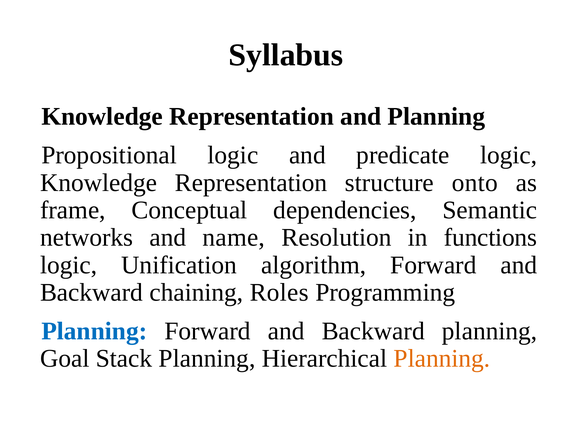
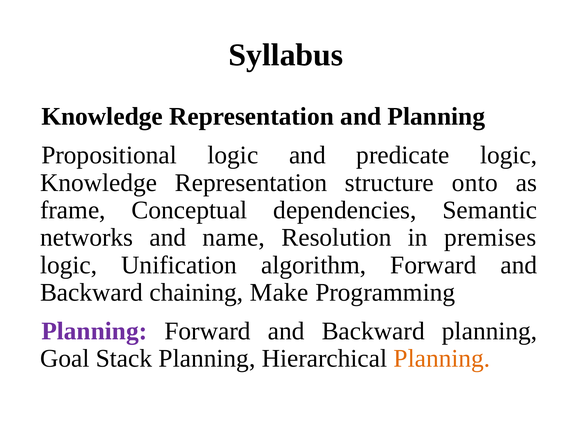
functions: functions -> premises (490, 238)
Roles: Roles -> Make (279, 293)
Planning colour: blue -> purple (94, 331)
